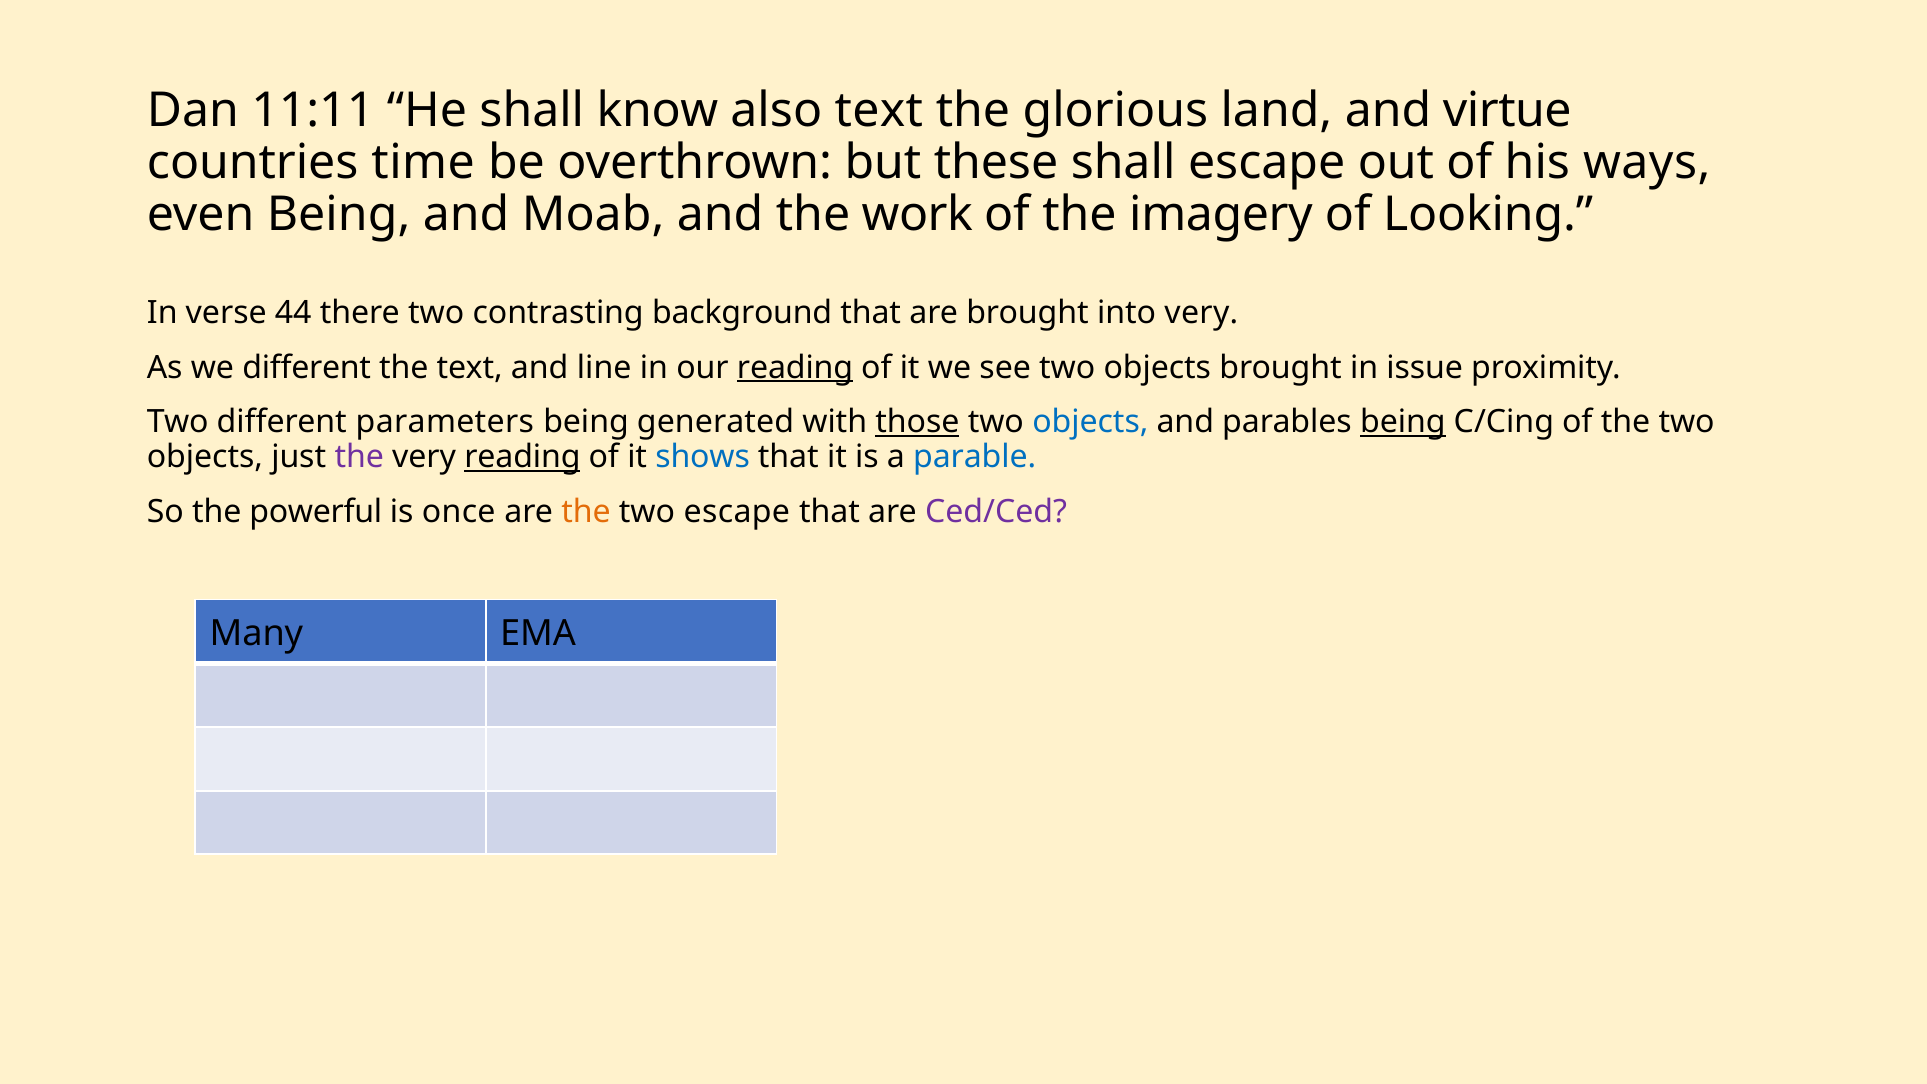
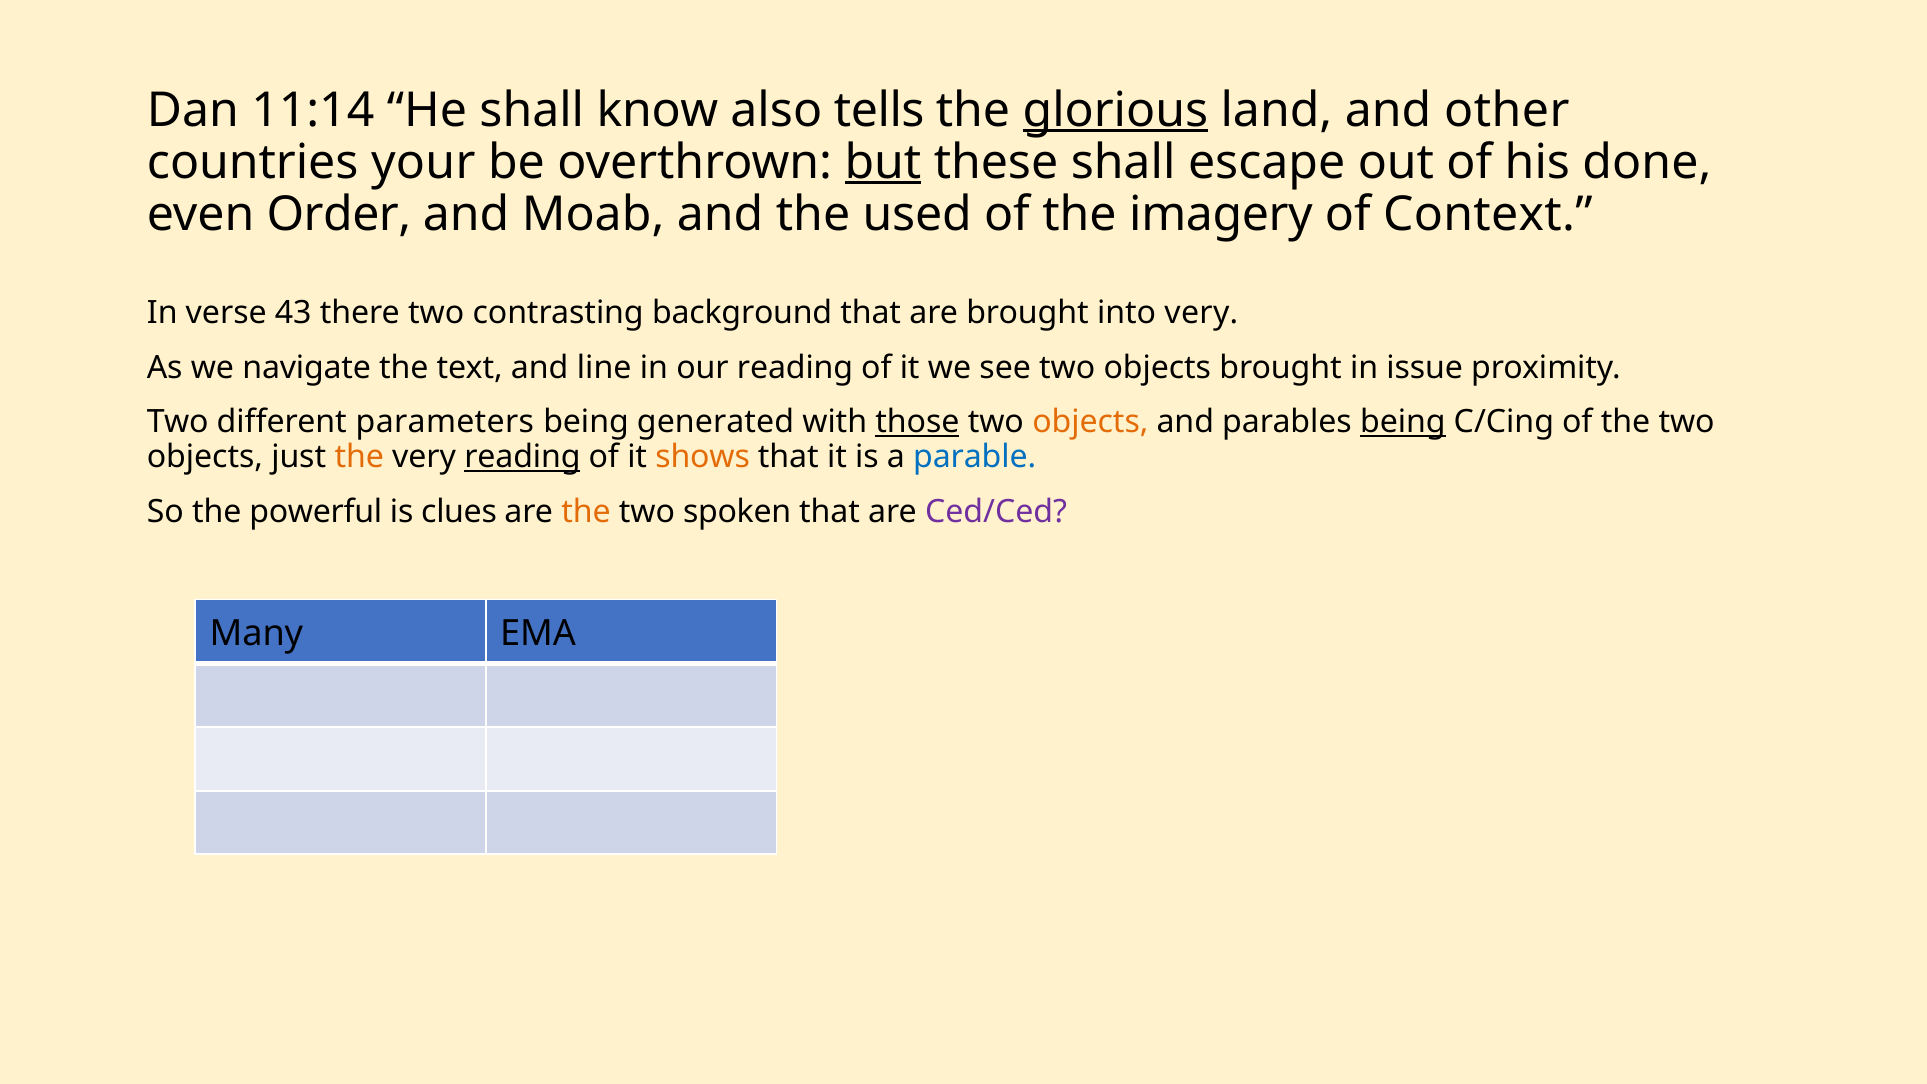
11:11: 11:11 -> 11:14 (313, 110)
also text: text -> tells (879, 110)
glorious underline: none -> present (1115, 110)
virtue: virtue -> other (1507, 110)
time: time -> your (423, 162)
but underline: none -> present (883, 162)
ways: ways -> done (1647, 162)
even Being: Being -> Order (339, 214)
work: work -> used (917, 214)
Looking: Looking -> Context (1488, 214)
44: 44 -> 43 (293, 313)
we different: different -> navigate (307, 368)
reading underline: present -> none (795, 368)
objects colour: blue -> orange (1090, 422)
the colour: purple -> orange (359, 457)
shows colour: blue -> orange (703, 457)
once: once -> clues (459, 512)
two escape: escape -> spoken (737, 512)
